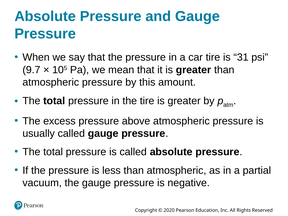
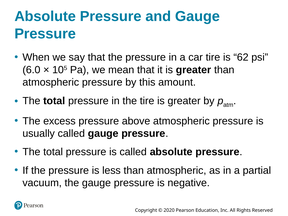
31: 31 -> 62 (241, 57)
9.7: 9.7 -> 6.0 (31, 70)
